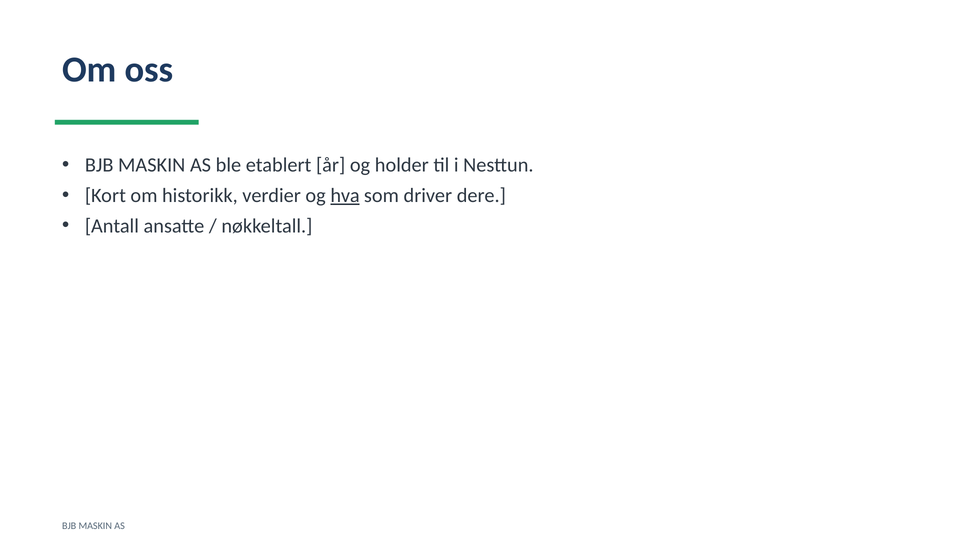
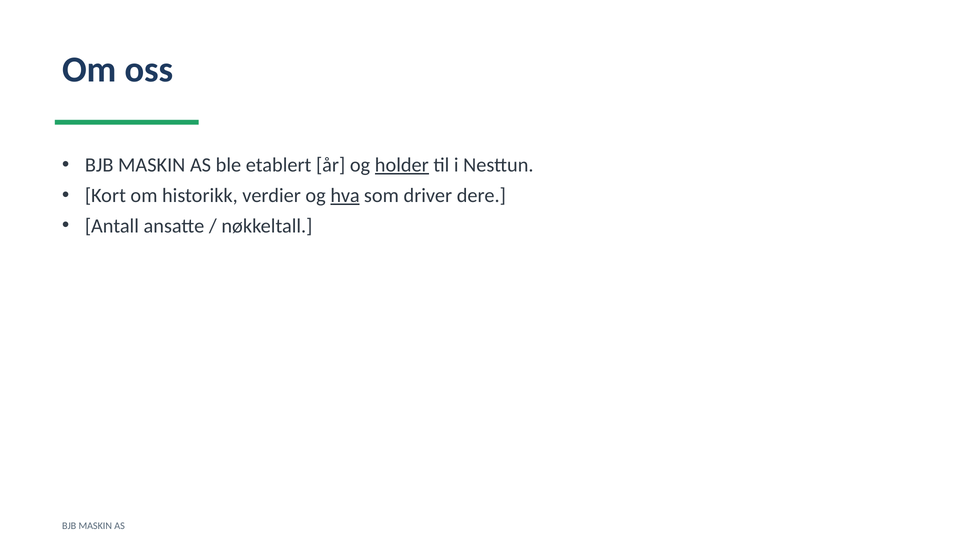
holder underline: none -> present (402, 165)
